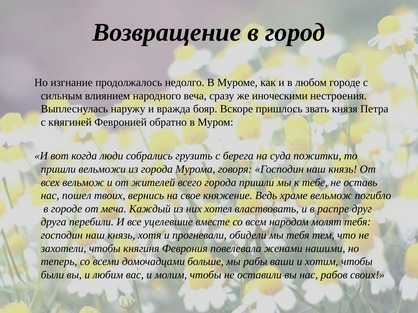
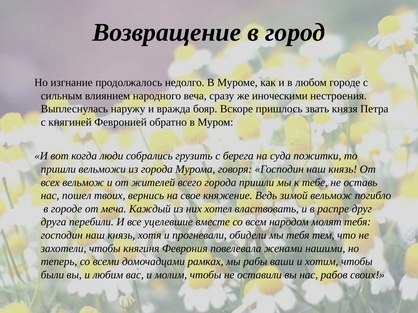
храме: храме -> зимой (294, 196)
больше: больше -> рамках (206, 262)
